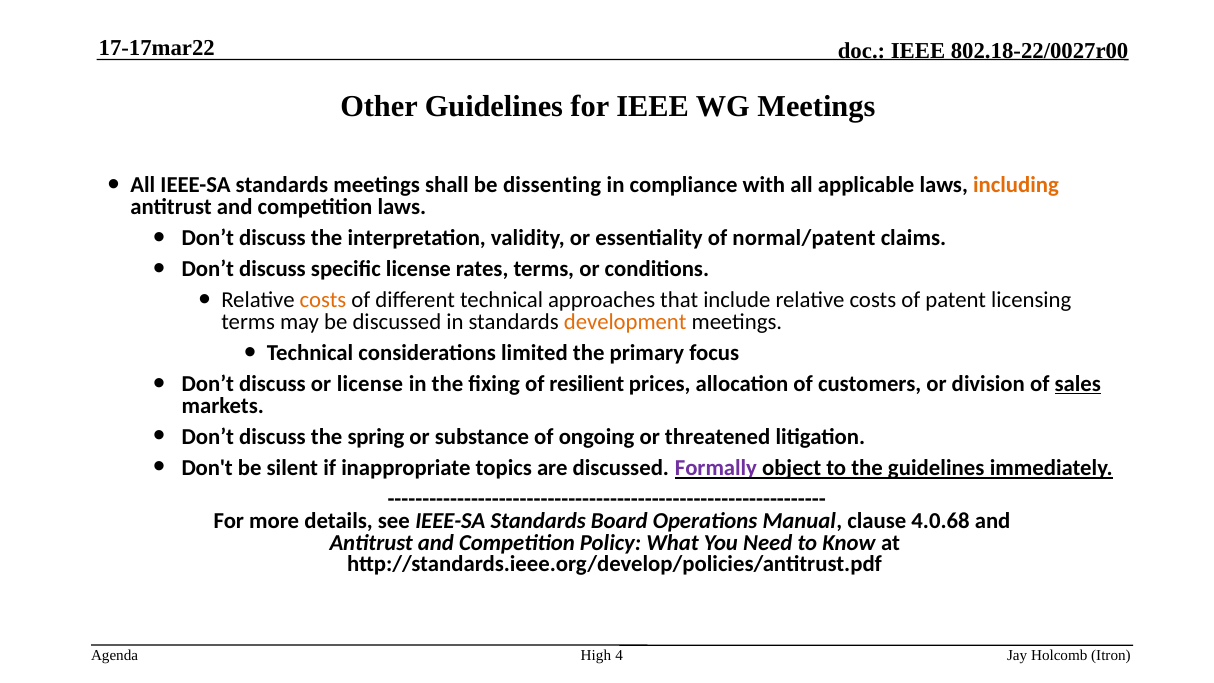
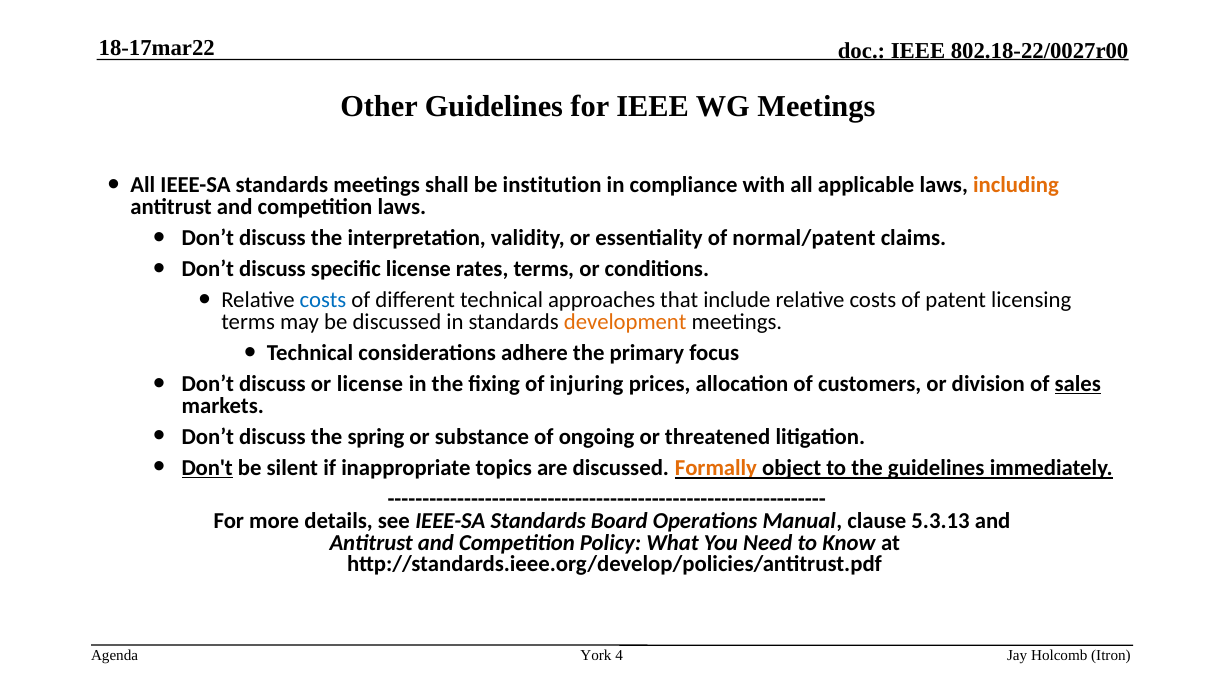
17-17mar22: 17-17mar22 -> 18-17mar22 (157, 48)
dissenting: dissenting -> institution (552, 185)
costs colour: orange -> blue (323, 300)
limited: limited -> adhere (534, 353)
resilient: resilient -> injuring (587, 384)
Don't underline: none -> present (207, 468)
Formally colour: purple -> orange (716, 468)
4.0.68: 4.0.68 -> 5.3.13 (941, 521)
High: High -> York (596, 655)
